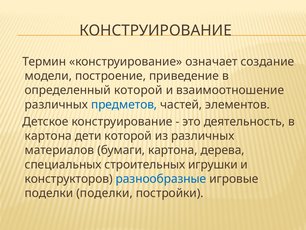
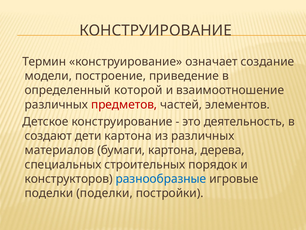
предметов colour: blue -> red (124, 104)
картона: картона -> создают (48, 136)
дети которой: которой -> картона (128, 136)
игрушки: игрушки -> порядок (213, 164)
